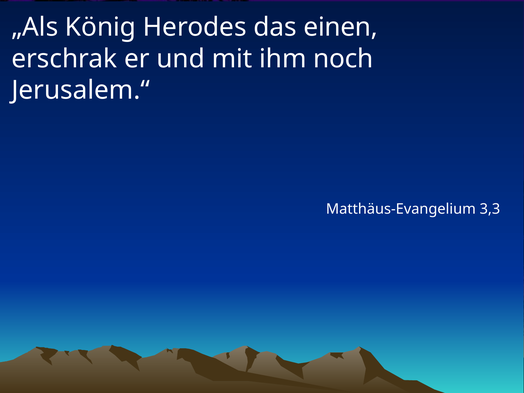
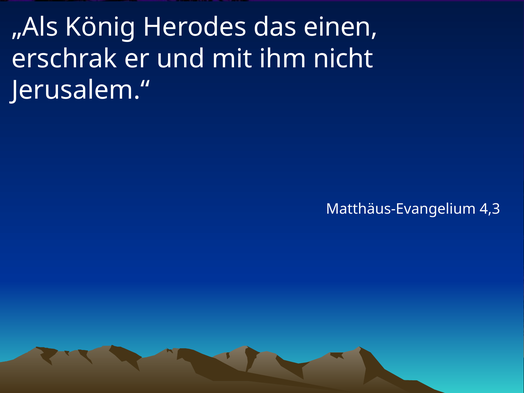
noch: noch -> nicht (343, 59)
3,3: 3,3 -> 4,3 (490, 209)
